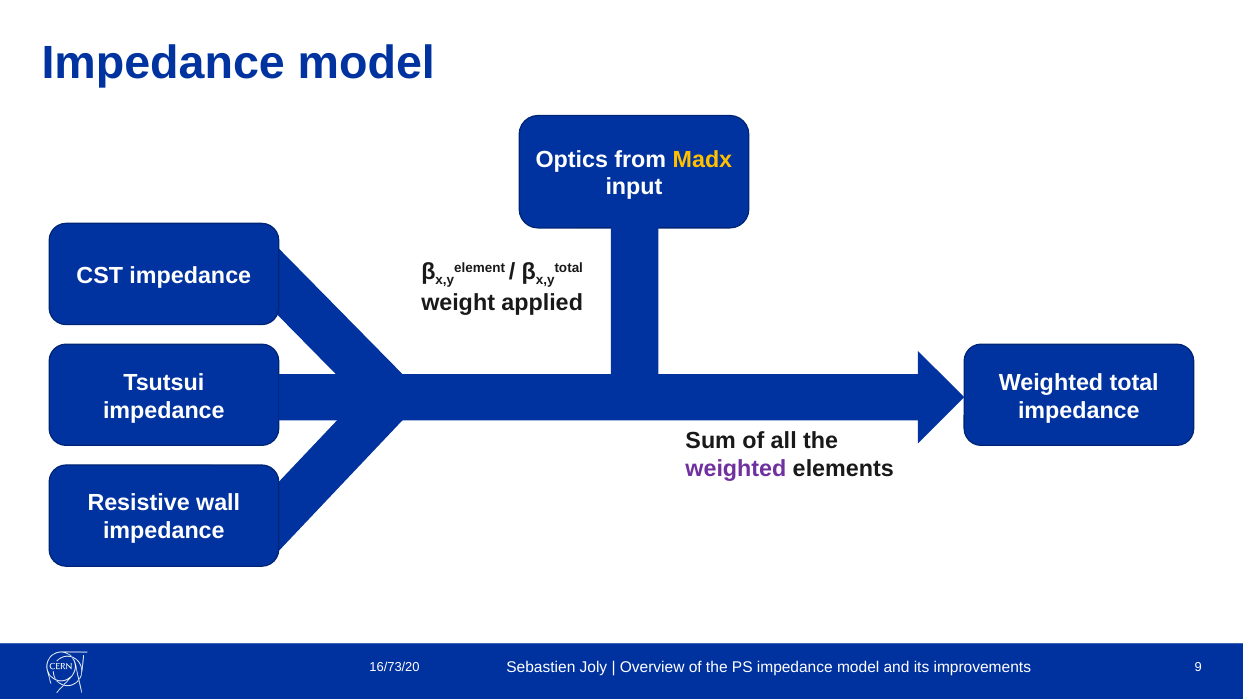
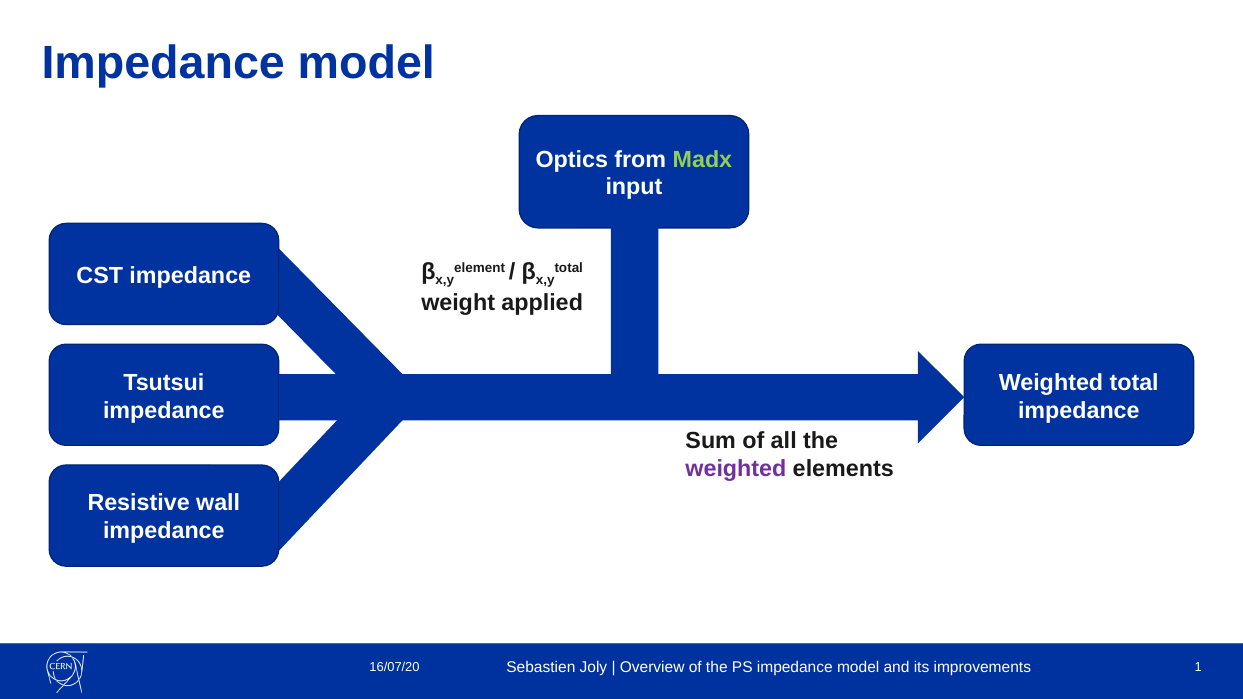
Madx colour: yellow -> light green (702, 159)
9: 9 -> 1 (1198, 668)
16/73/20: 16/73/20 -> 16/07/20 (395, 667)
